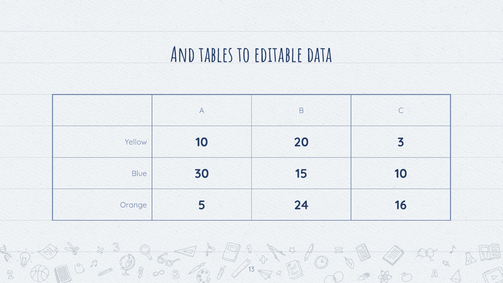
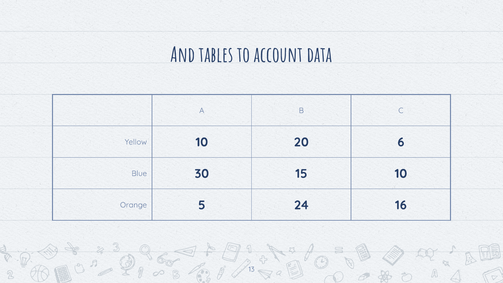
editable: editable -> account (278, 55)
3: 3 -> 6 (401, 142)
